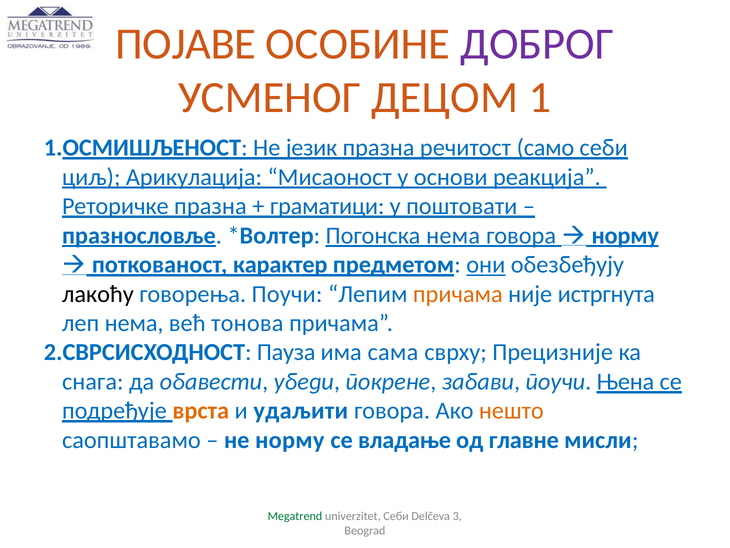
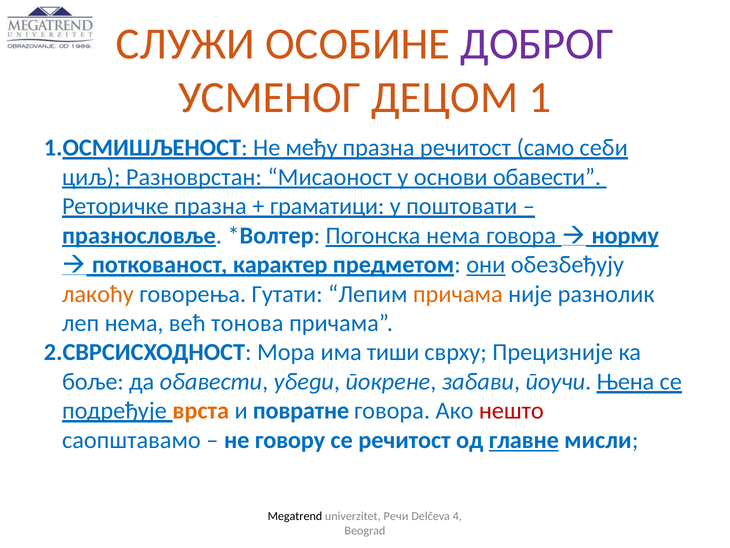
ПОЈАВЕ: ПОЈАВЕ -> СЛУЖИ (185, 44)
језик: језик -> међу (312, 148)
Арикулација: Арикулација -> Разноврстан (194, 177)
основи реакција: реакција -> обавести (547, 177)
лакоћу colour: black -> orange (98, 294)
говорења Поучи: Поучи -> Гутати (287, 294)
истргнута: истргнута -> разнолик (606, 294)
Пауза: Пауза -> Мора (286, 352)
сама: сама -> тиши (393, 352)
снага: снага -> боље (93, 381)
удаљити: удаљити -> повратне (301, 411)
нешто colour: orange -> red (511, 411)
не норму: норму -> говору (290, 440)
се владање: владање -> речитост (405, 440)
главне underline: none -> present (524, 440)
Megatrend colour: green -> black (295, 516)
univerzitet Себи: Себи -> Речи (396, 516)
3: 3 -> 4 (457, 516)
